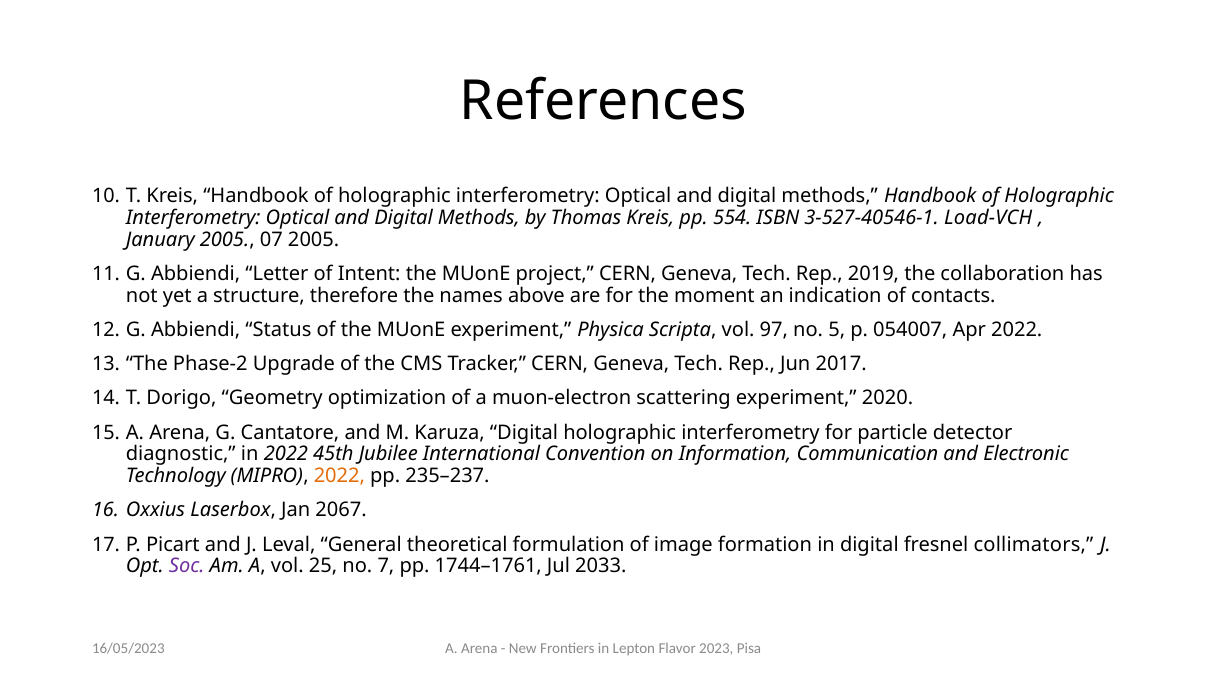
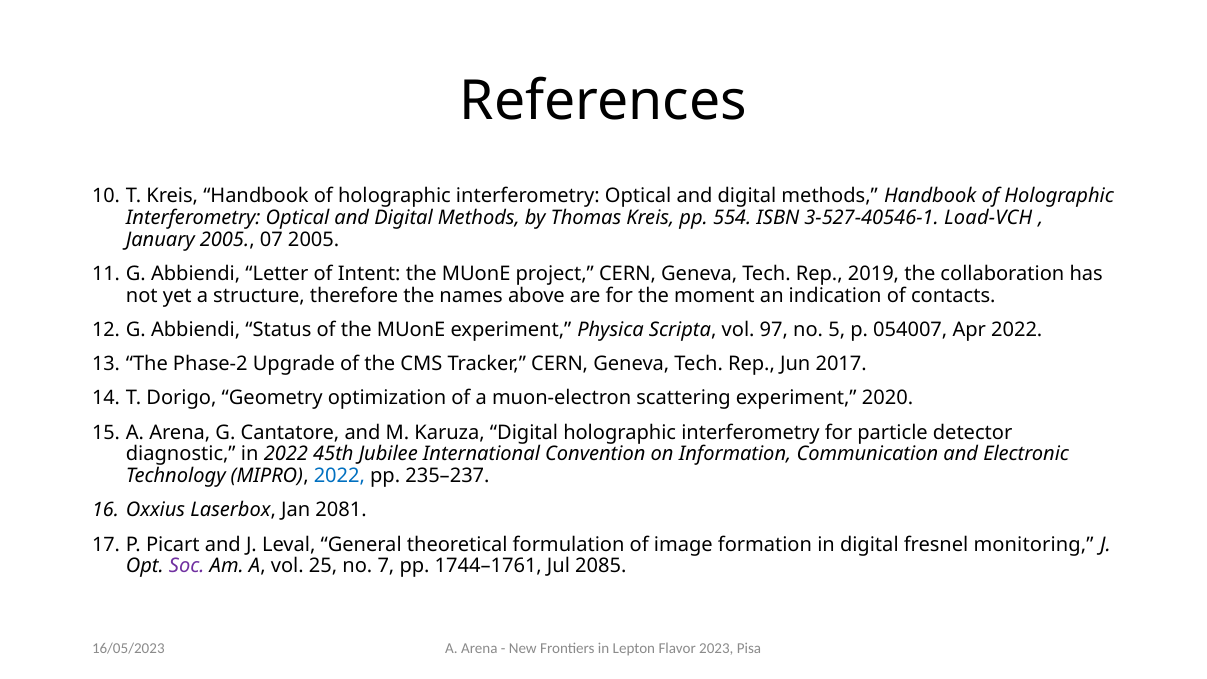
2022 colour: orange -> blue (339, 476)
2067: 2067 -> 2081 (341, 510)
collimators: collimators -> monitoring (1034, 544)
2033: 2033 -> 2085 (601, 566)
